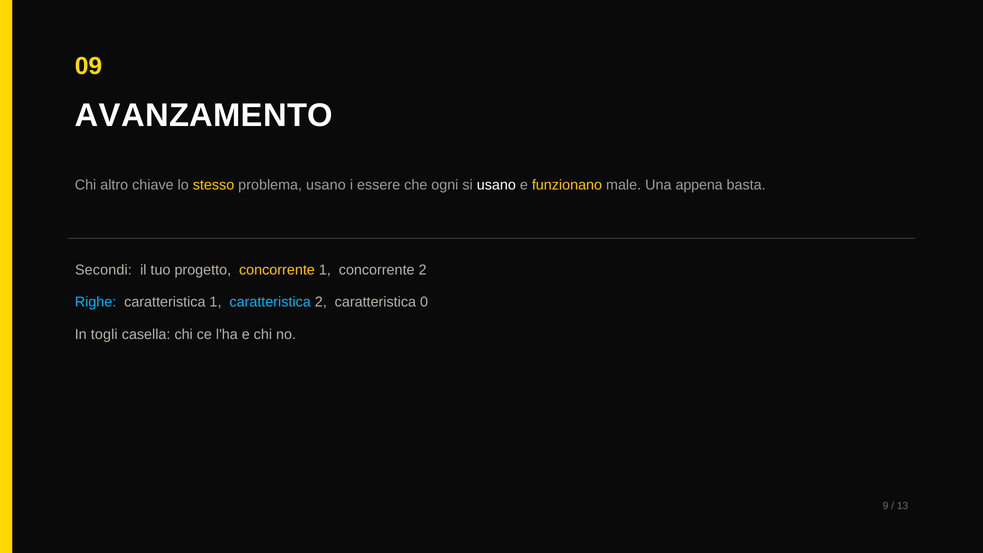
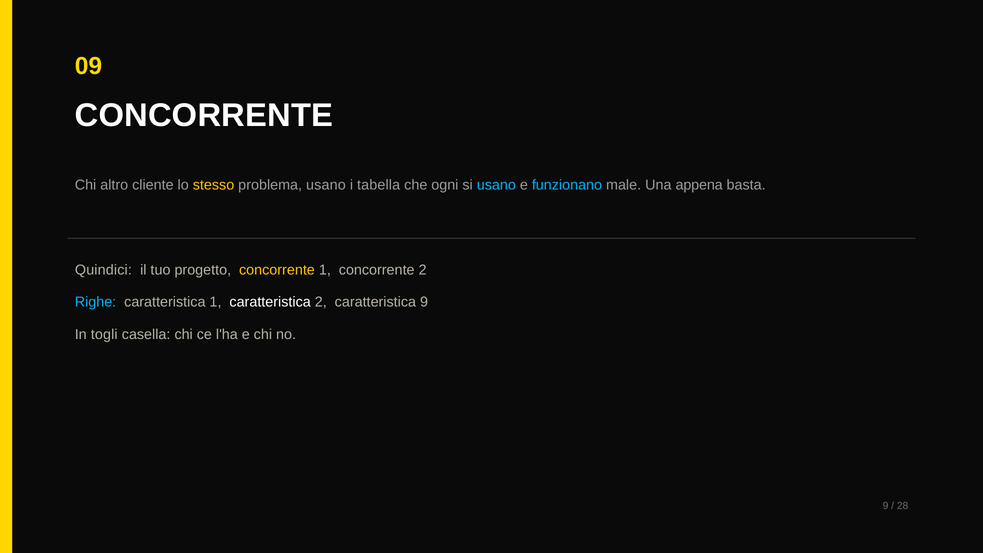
AVANZAMENTO: AVANZAMENTO -> CONCORRENTE (204, 115)
chiave: chiave -> cliente (153, 185)
essere: essere -> tabella (379, 185)
usano colour: white -> light blue (496, 185)
funzionano colour: yellow -> light blue (567, 185)
Secondi: Secondi -> Quindici (103, 270)
caratteristica colour: light blue -> white (270, 302)
caratteristica 0: 0 -> 9 (424, 302)
13: 13 -> 28 (903, 506)
